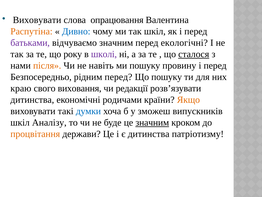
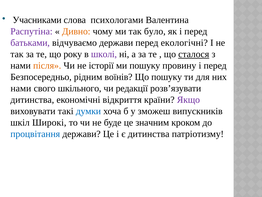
Виховувати: Виховувати -> Учасниками (37, 20)
опрацювання: опрацювання -> психологами (117, 20)
Распутіна colour: orange -> purple (31, 31)
Дивно colour: blue -> orange (76, 31)
так шкіл: шкіл -> було (155, 31)
відчуваємо значним: значним -> держави (116, 43)
навіть: навіть -> історії (101, 65)
рідним перед: перед -> воїнів (119, 77)
краю: краю -> нами (21, 88)
виховання: виховання -> шкільного (80, 88)
родичами: родичами -> відкриття (122, 100)
Якщо colour: orange -> purple (188, 100)
Аналізу: Аналізу -> Широкі (49, 122)
значним underline: present -> none (152, 122)
процвітання colour: orange -> blue (35, 134)
